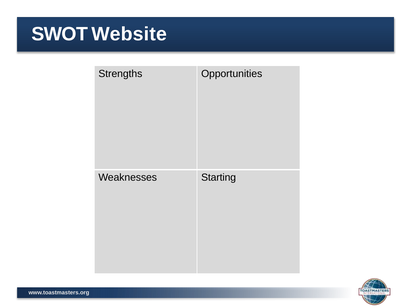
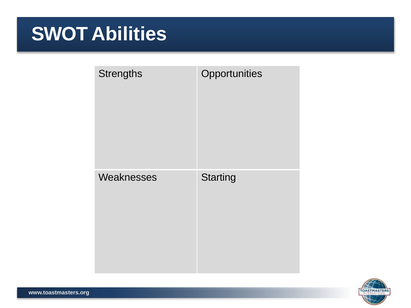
Website: Website -> Abilities (129, 34)
